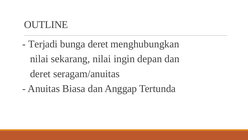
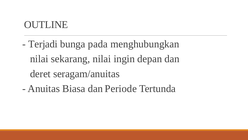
bunga deret: deret -> pada (98, 44)
Anggap: Anggap -> Periode (121, 88)
